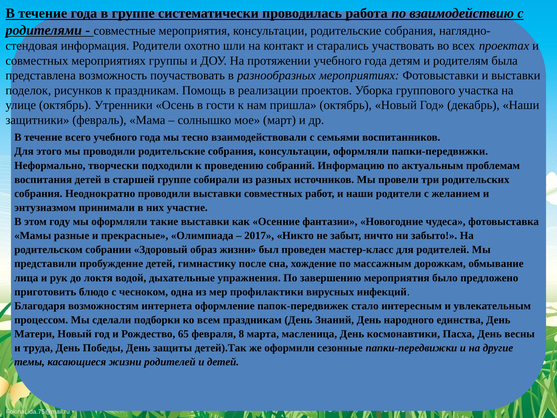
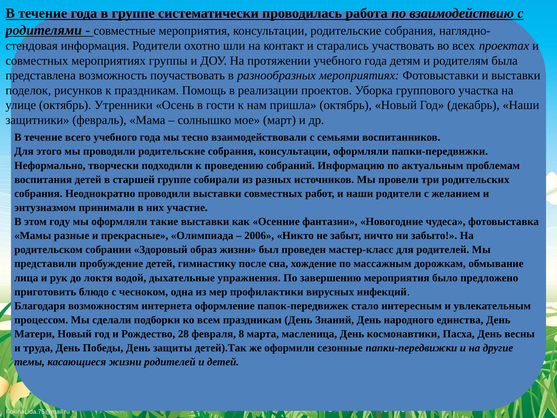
2017: 2017 -> 2006 (259, 236)
65: 65 -> 28 (183, 334)
